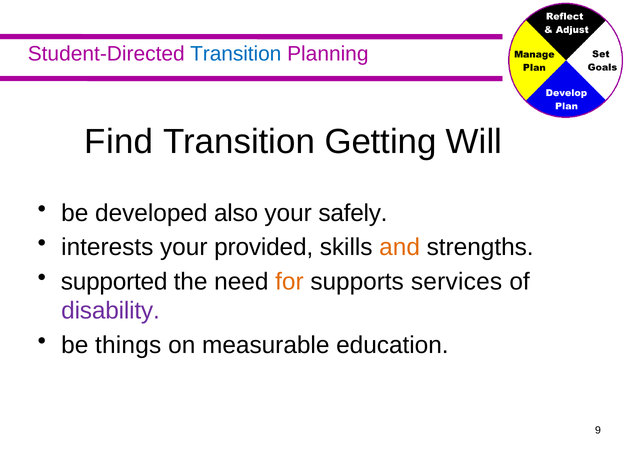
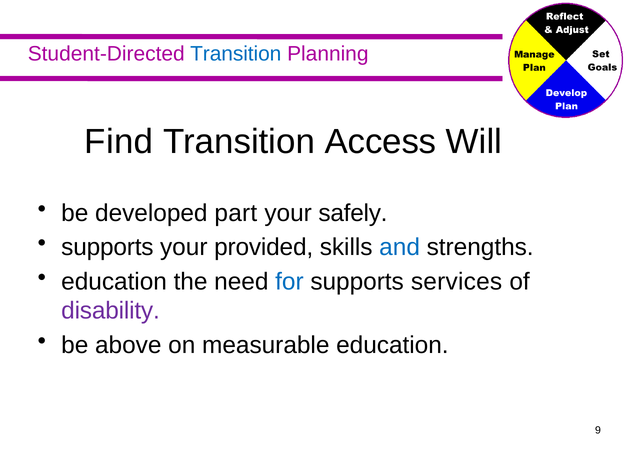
Getting: Getting -> Access (381, 142)
also: also -> part (236, 213)
interests: interests -> supports (107, 247)
and colour: orange -> blue (400, 247)
supported: supported -> education (114, 282)
for colour: orange -> blue (289, 282)
things: things -> above (128, 345)
